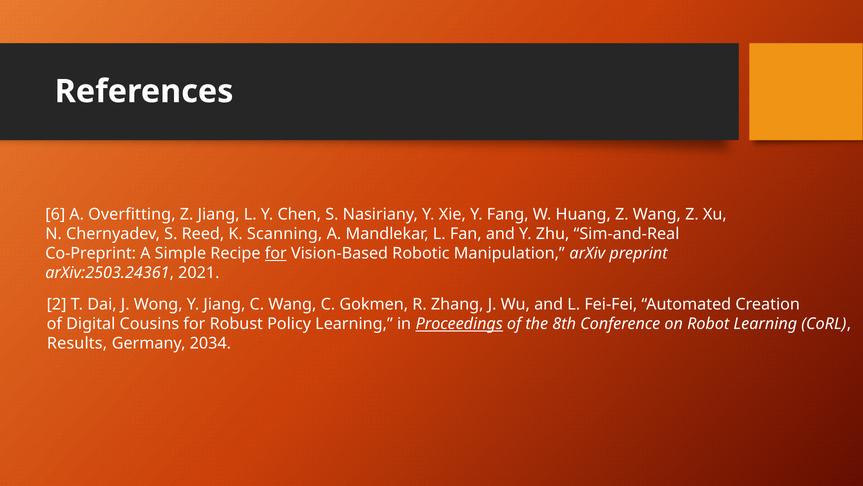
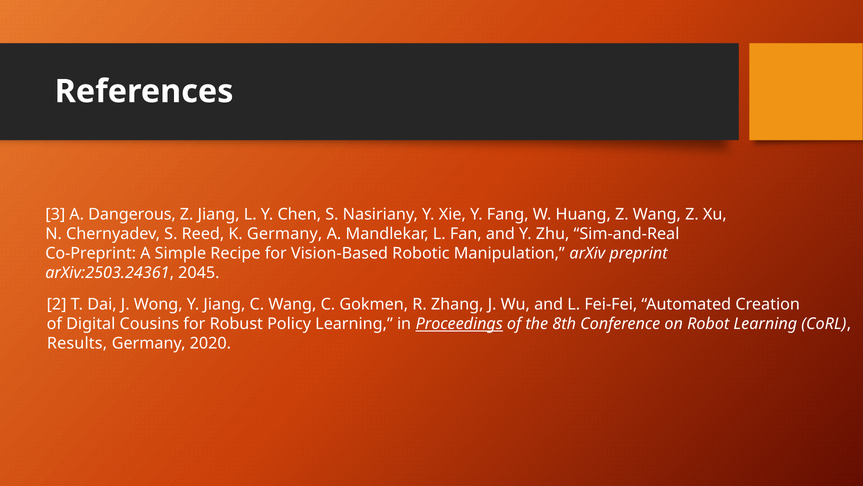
6: 6 -> 3 (55, 214)
Overfitting: Overfitting -> Dangerous (132, 214)
K Scanning: Scanning -> Germany (285, 234)
for underline: present -> none (276, 253)
2021: 2021 -> 2045 (199, 272)
2034: 2034 -> 2020 (210, 343)
